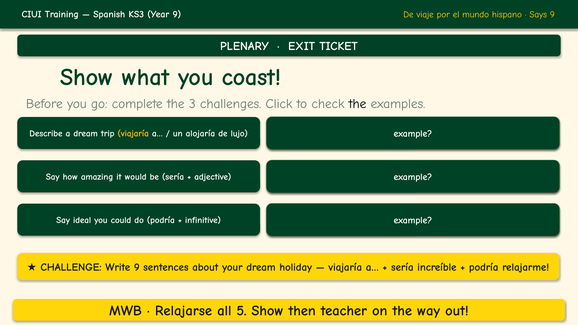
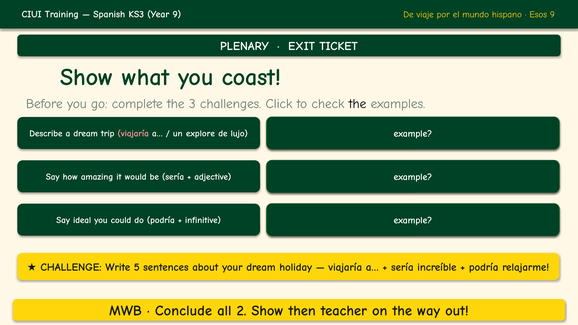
Says: Says -> Esos (538, 15)
viajaría colour: yellow -> pink (133, 134)
alojaría: alojaría -> explore (200, 134)
Write 9: 9 -> 5 (137, 267)
Relajarse: Relajarse -> Conclude (184, 311)
5: 5 -> 2 (241, 311)
